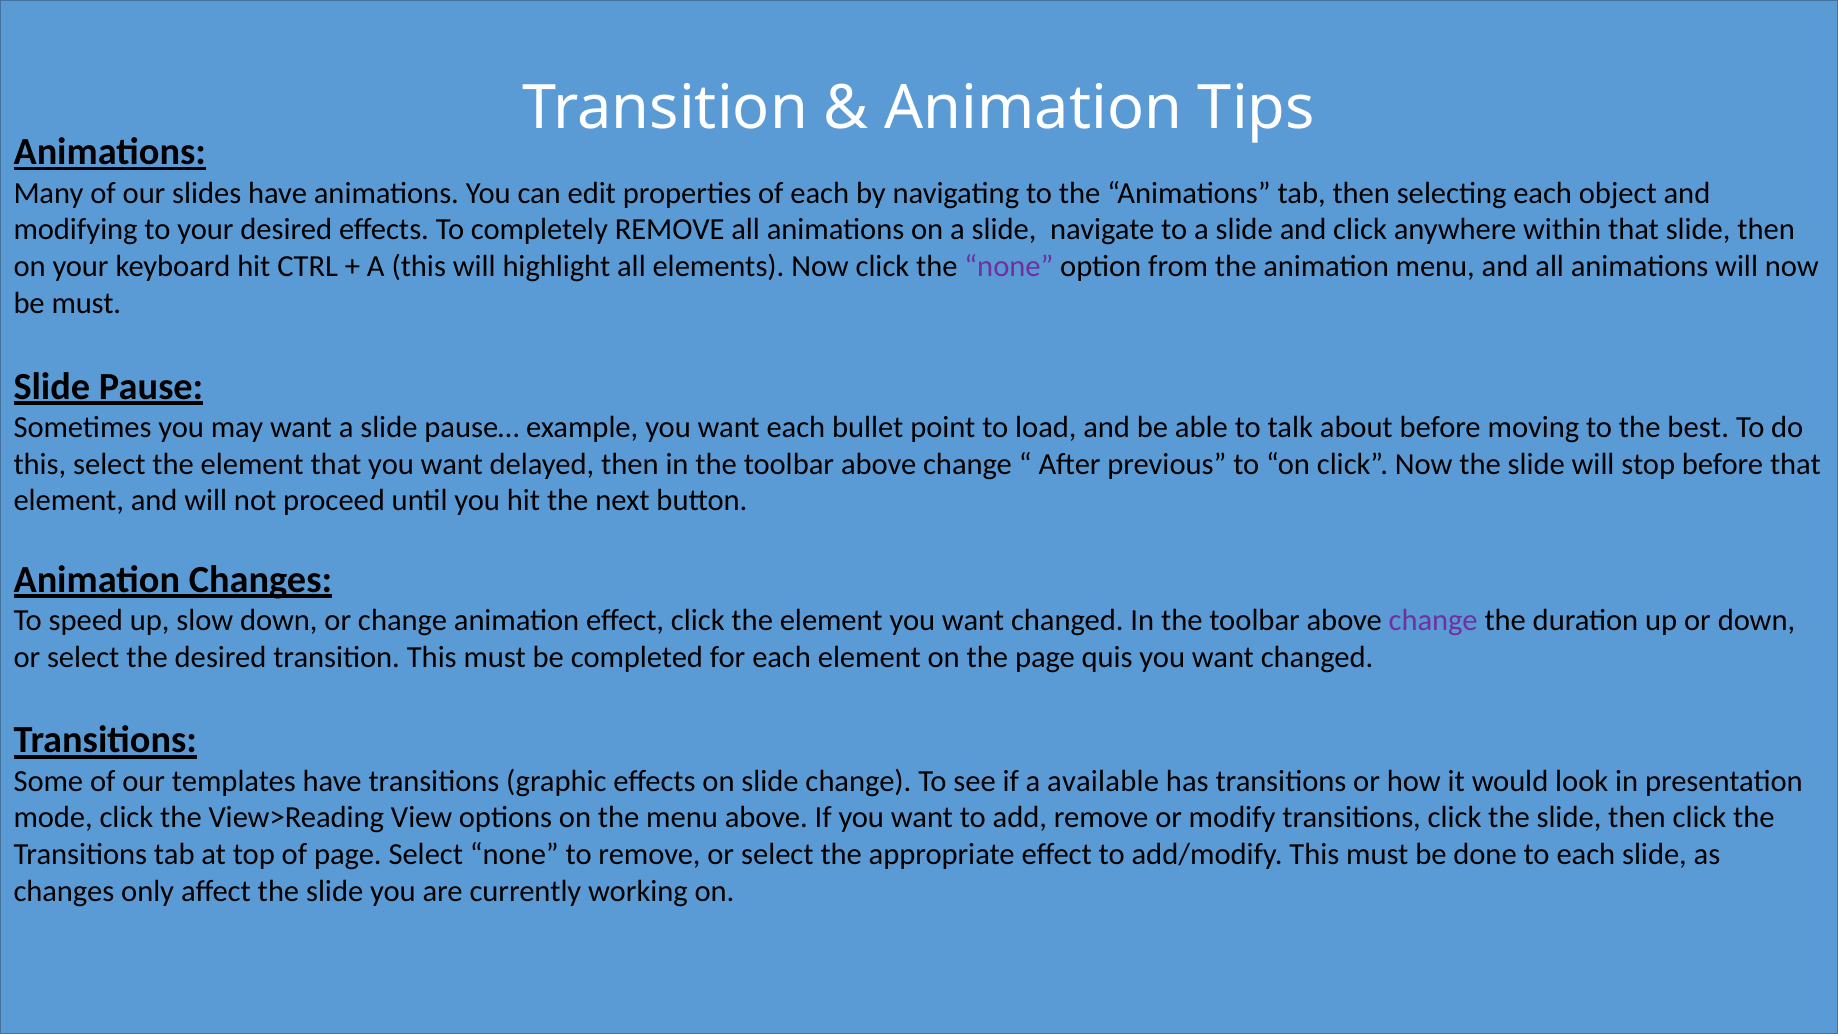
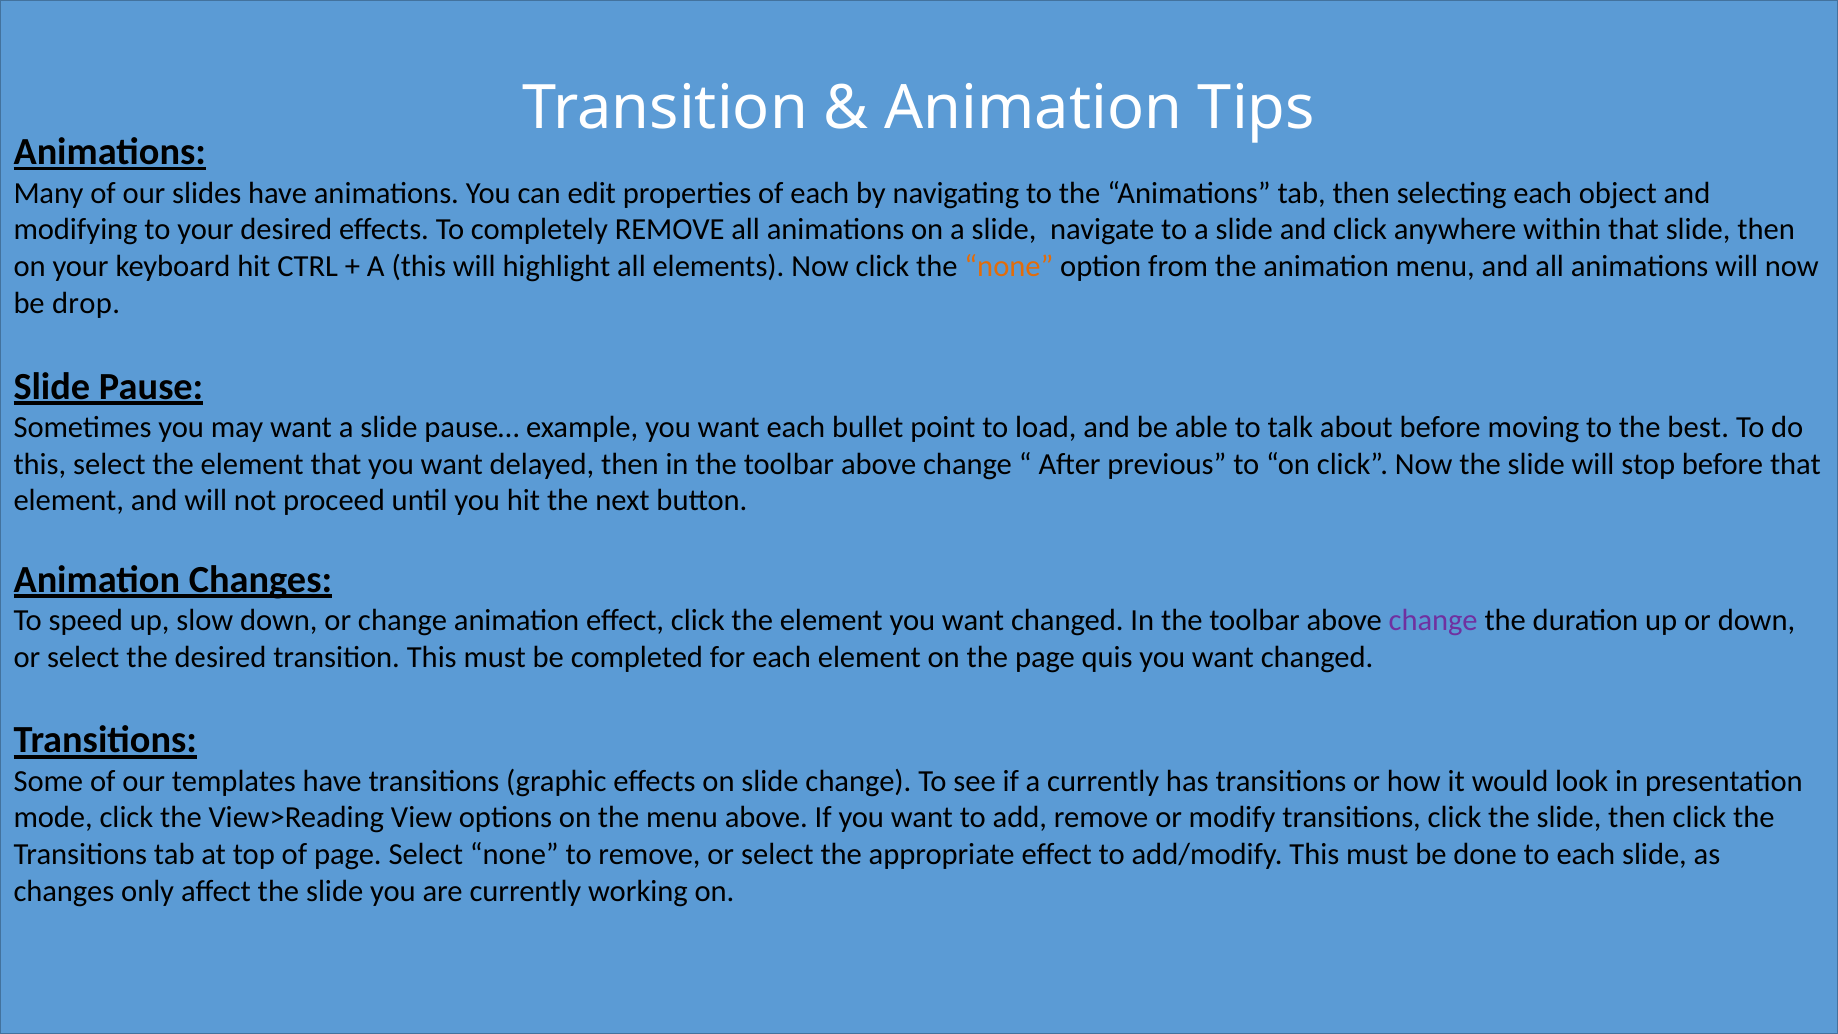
none colour: purple -> orange (1009, 266)
be must: must -> drop (86, 303)
a available: available -> currently (1103, 781)
